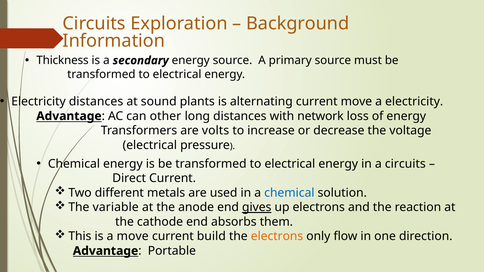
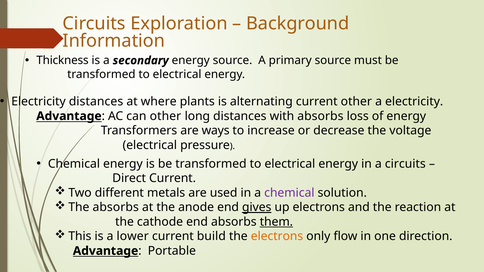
sound: sound -> where (159, 102)
current move: move -> other (356, 102)
with network: network -> absorbs (320, 116)
volts: volts -> ways (216, 131)
chemical colour: blue -> purple (289, 193)
The variable: variable -> absorbs (116, 208)
them underline: none -> present (276, 222)
a move: move -> lower (133, 237)
